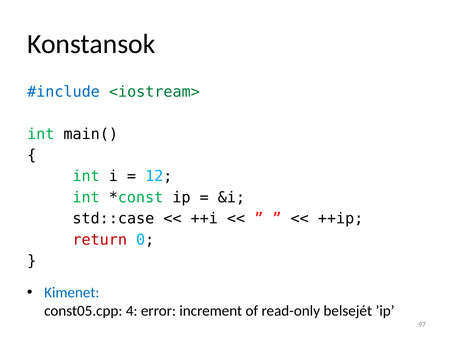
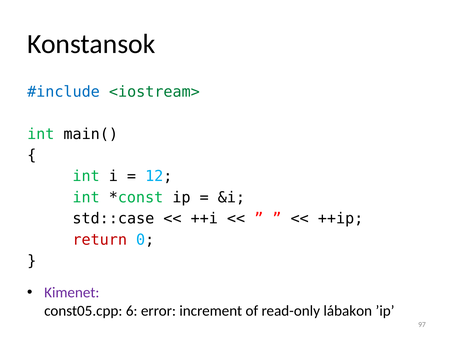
Kimenet colour: blue -> purple (72, 292)
4: 4 -> 6 (132, 311)
belsejét: belsejét -> lábakon (348, 311)
